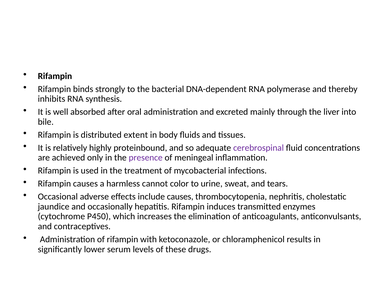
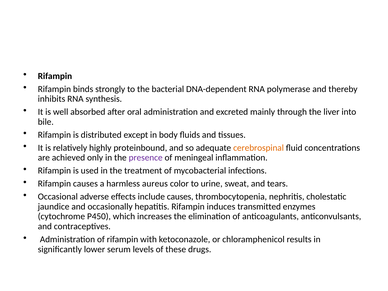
extent: extent -> except (136, 135)
cerebrospinal colour: purple -> orange (259, 148)
cannot: cannot -> aureus (155, 184)
